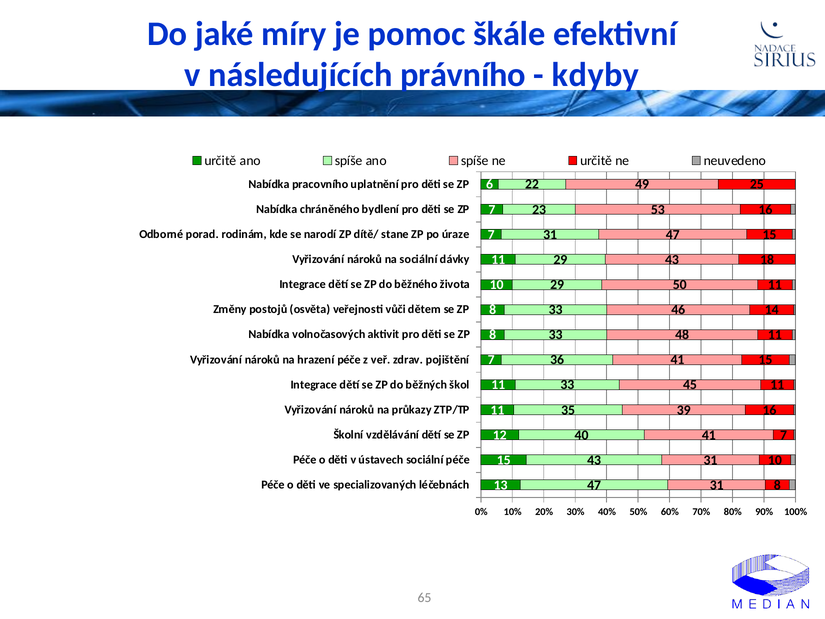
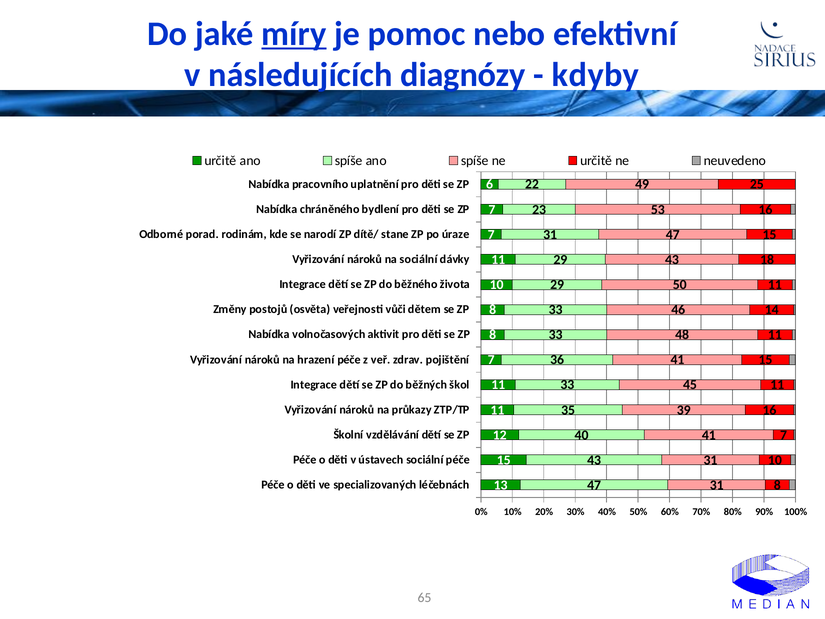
míry underline: none -> present (294, 34)
škále: škále -> nebo (509, 34)
právního: právního -> diagnózy (463, 75)
